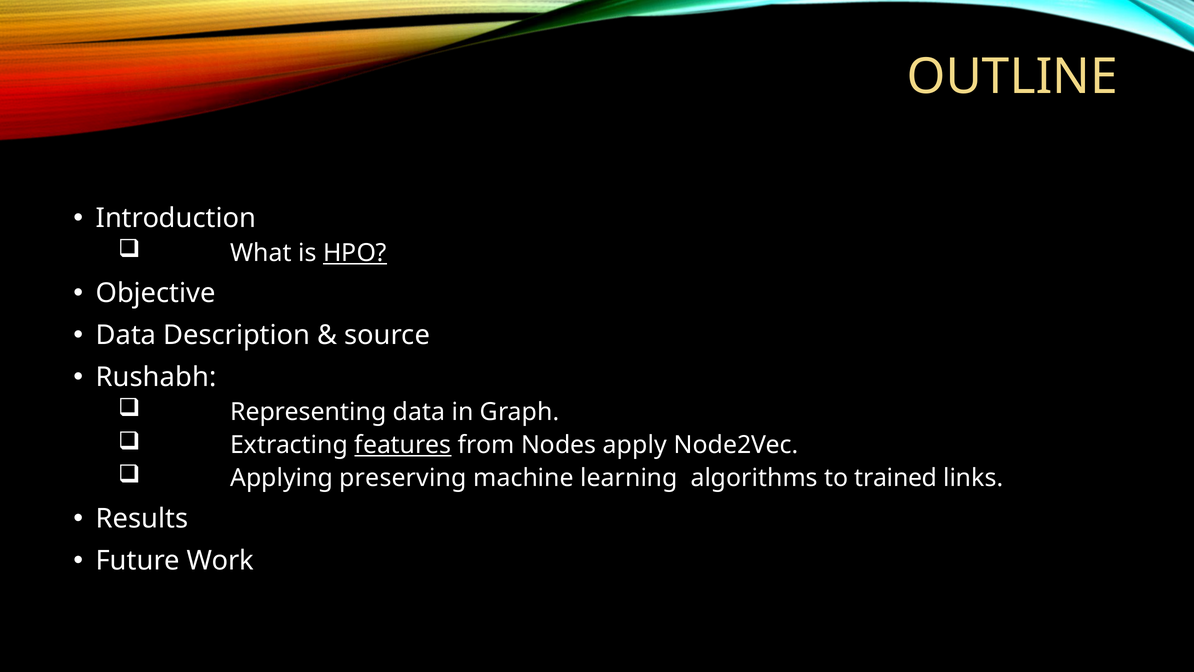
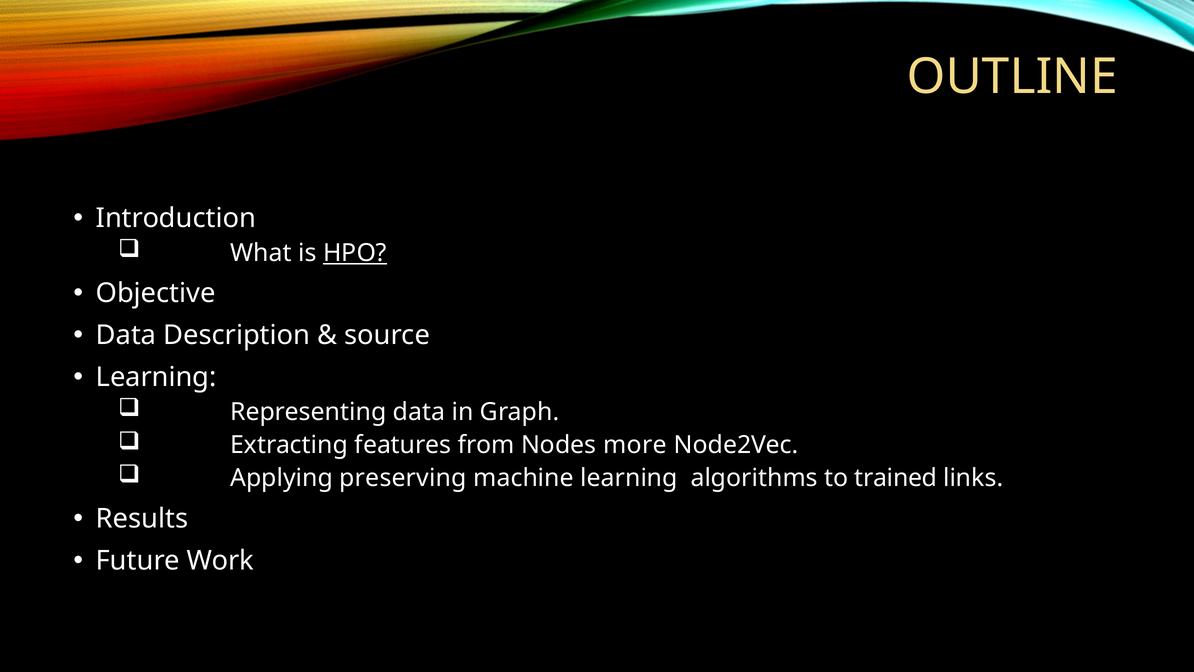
Rushabh: Rushabh -> Learning (156, 377)
features underline: present -> none (403, 445)
apply: apply -> more (635, 445)
